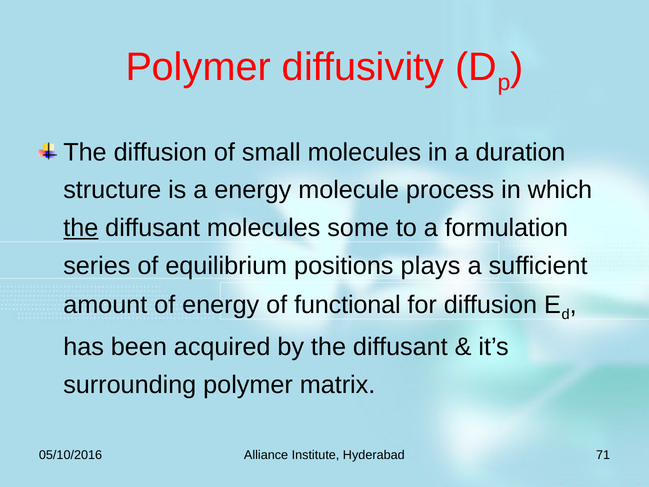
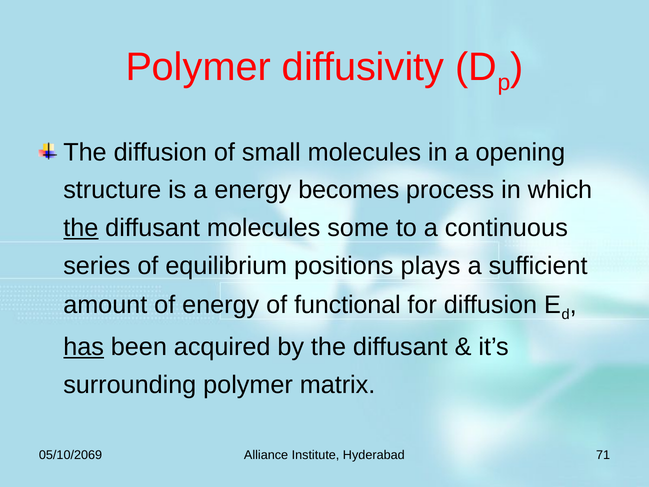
duration: duration -> opening (520, 152)
molecule: molecule -> becomes (349, 190)
formulation: formulation -> continuous (506, 228)
has underline: none -> present (84, 347)
05/10/2016: 05/10/2016 -> 05/10/2069 (71, 455)
